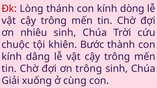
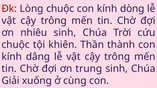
Lòng thánh: thánh -> chuộc (60, 9)
Bước: Bước -> Thần (92, 45)
ơn trông: trông -> trung (89, 69)
